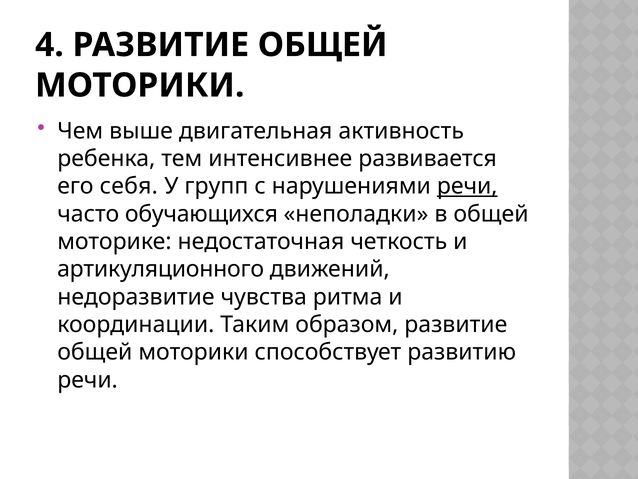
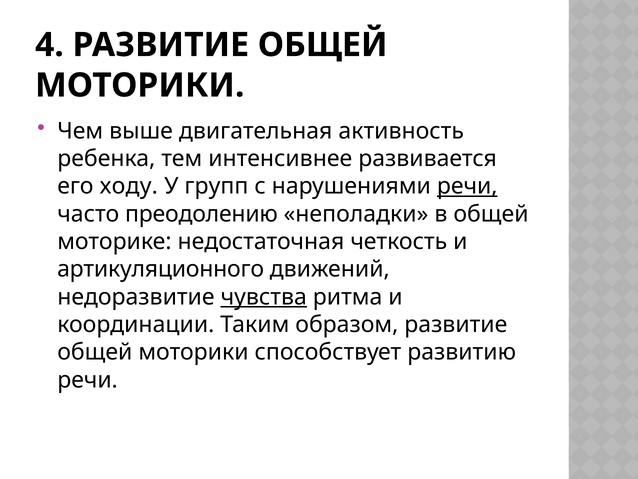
себя: себя -> ходу (129, 186)
обучающихся: обучающихся -> преодолению (201, 214)
чувства underline: none -> present (264, 297)
